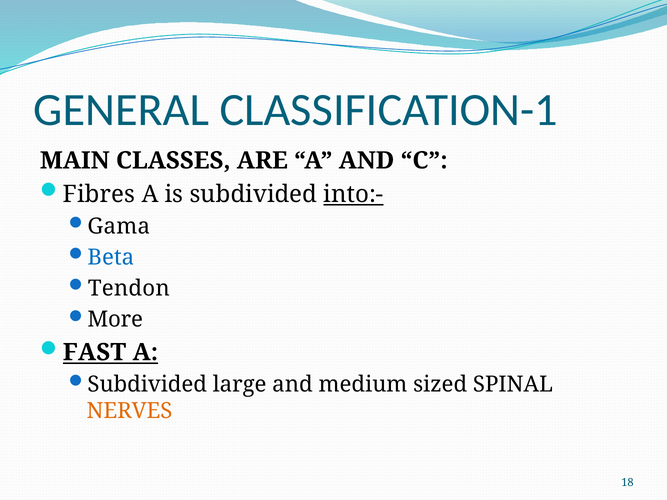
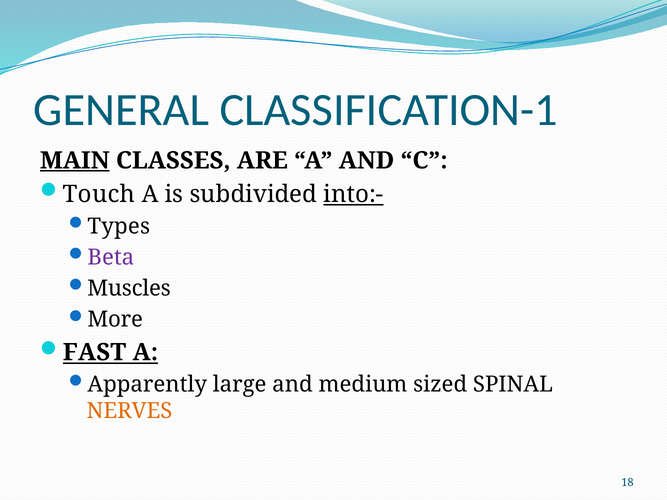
MAIN underline: none -> present (75, 161)
Fibres: Fibres -> Touch (99, 194)
Gama: Gama -> Types (119, 226)
Beta colour: blue -> purple (111, 257)
Tendon: Tendon -> Muscles (129, 289)
Subdivided: Subdivided -> Apparently (147, 385)
